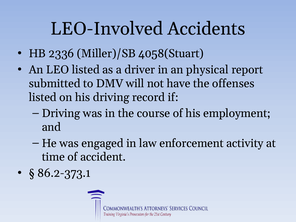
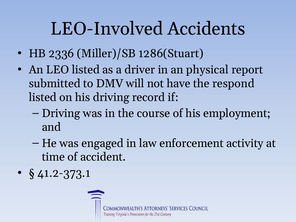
4058(Stuart: 4058(Stuart -> 1286(Stuart (171, 54)
offenses: offenses -> respond (233, 83)
86.2-373.1: 86.2-373.1 -> 41.2-373.1 (64, 173)
